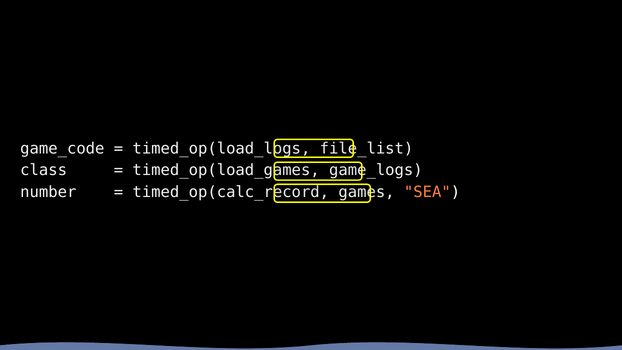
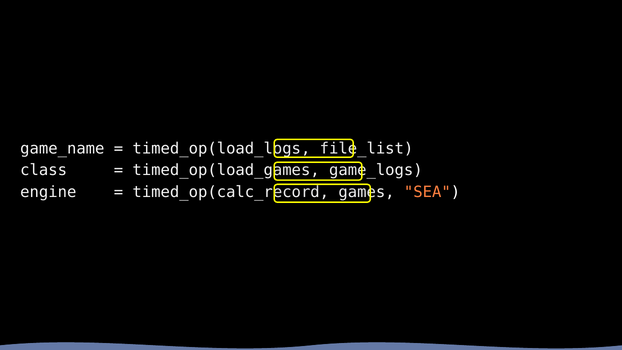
game_code: game_code -> game_name (62, 148)
number: number -> engine (48, 192)
